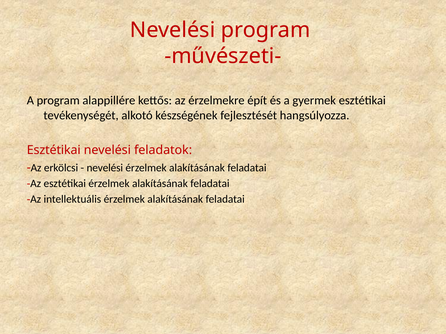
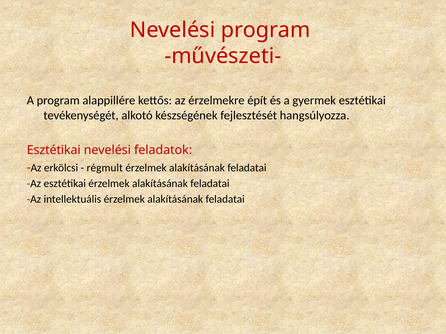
nevelési: nevelési -> régmult (105, 168)
